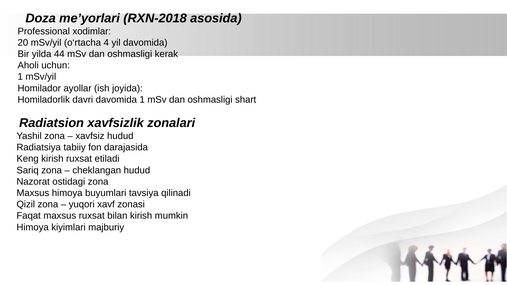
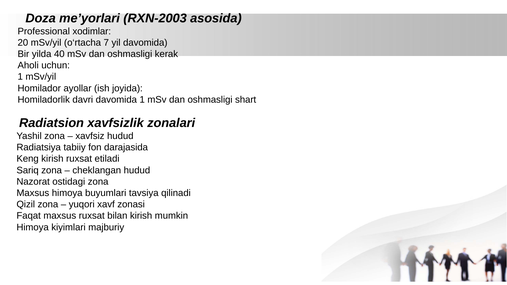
RXN-2018: RXN-2018 -> RXN-2003 (155, 18)
4: 4 -> 7 (106, 43)
44: 44 -> 40 (59, 54)
